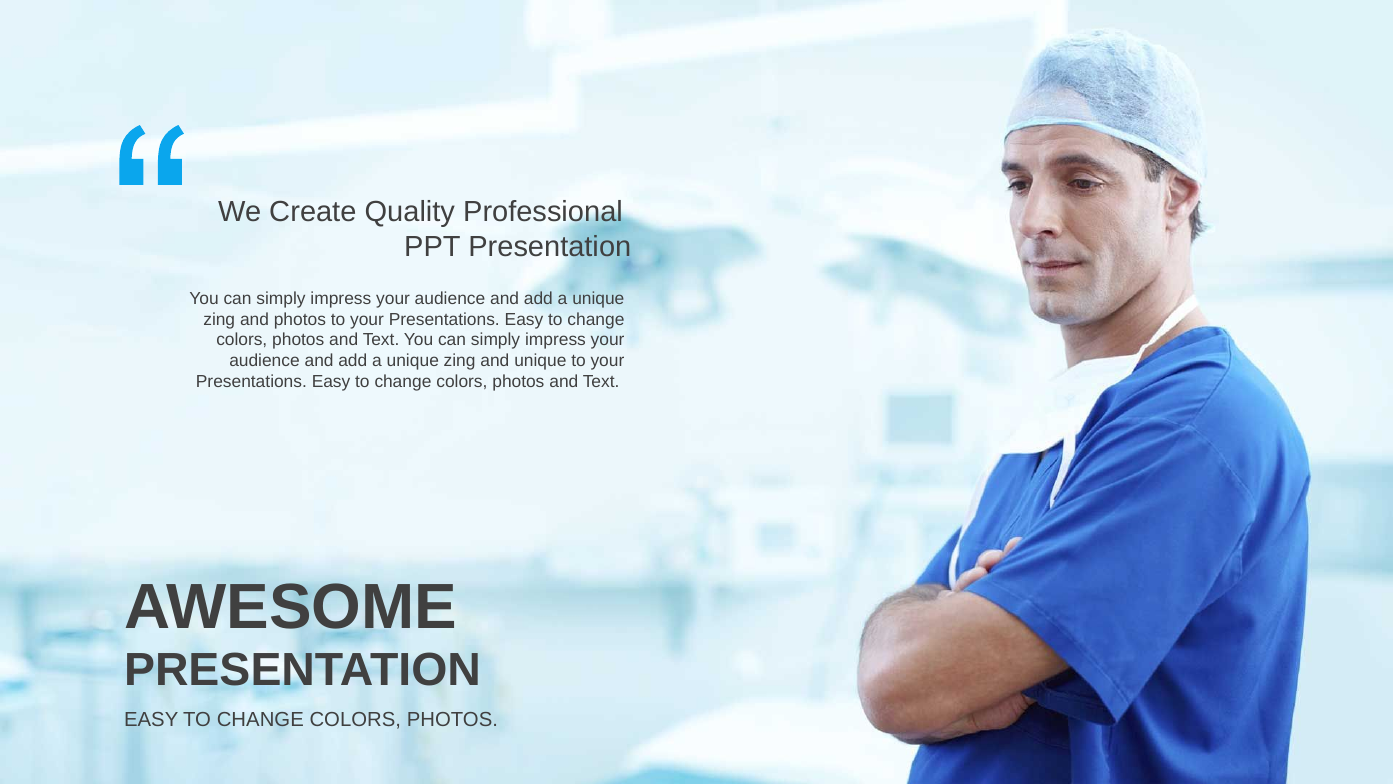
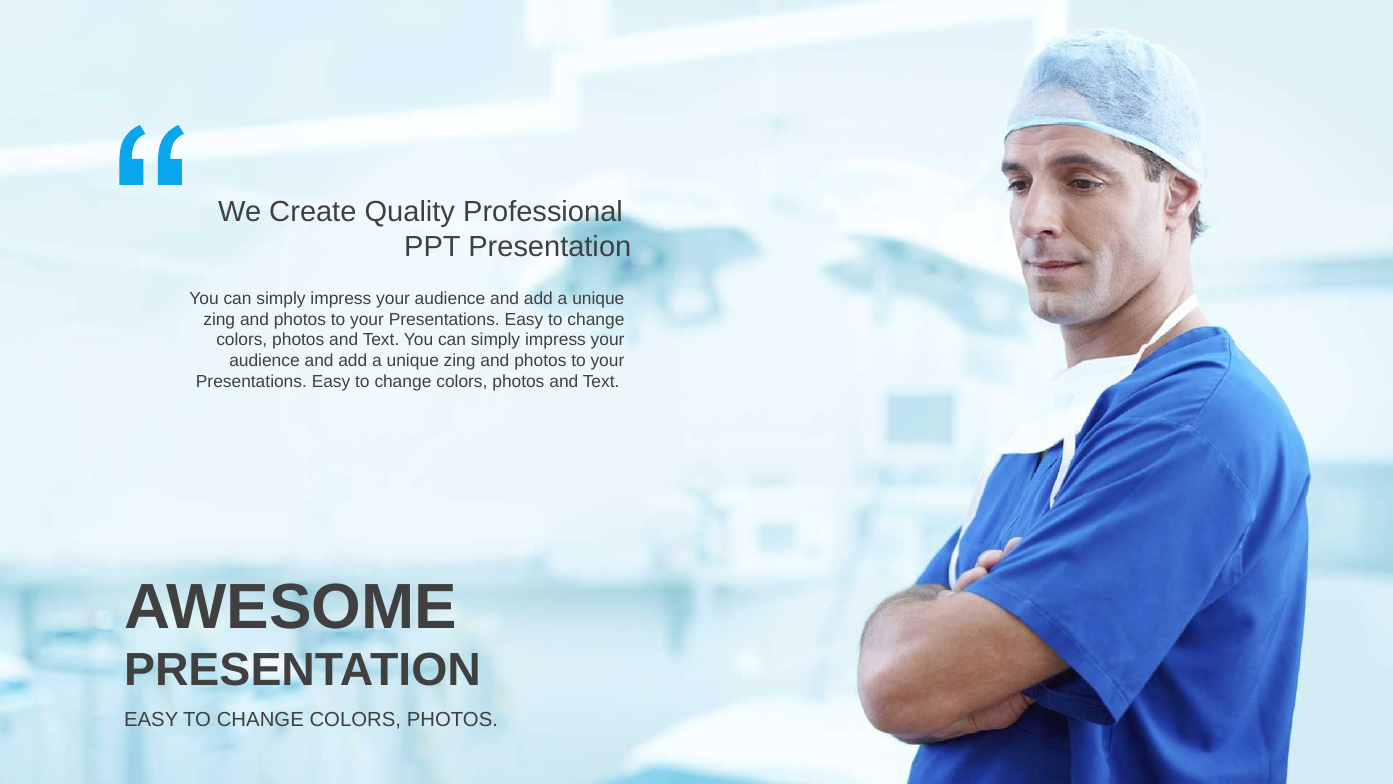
unique: unique -> photos (540, 361)
